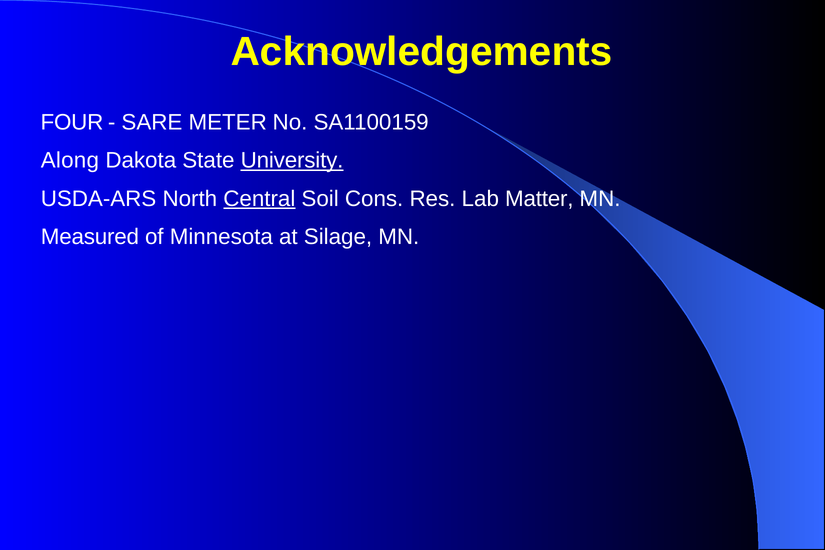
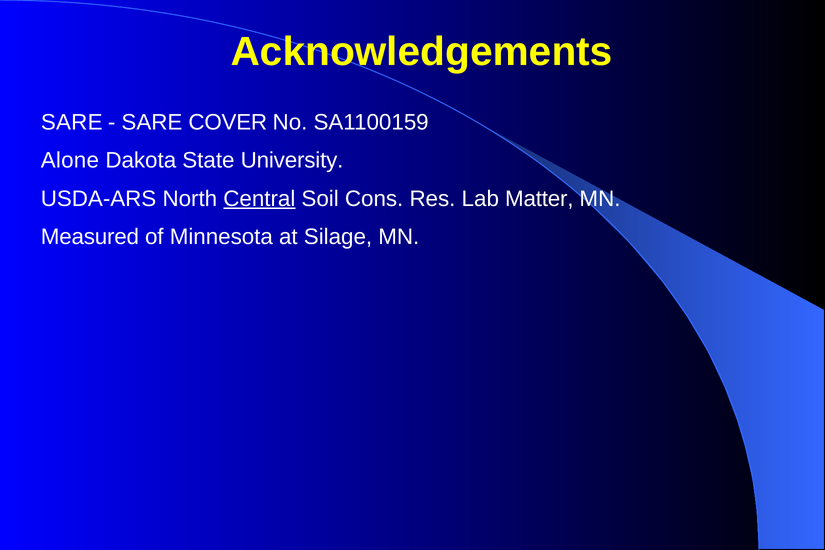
FOUR: FOUR -> SARE (72, 122)
METER: METER -> COVER (228, 122)
Along: Along -> Alone (70, 161)
University underline: present -> none (292, 161)
